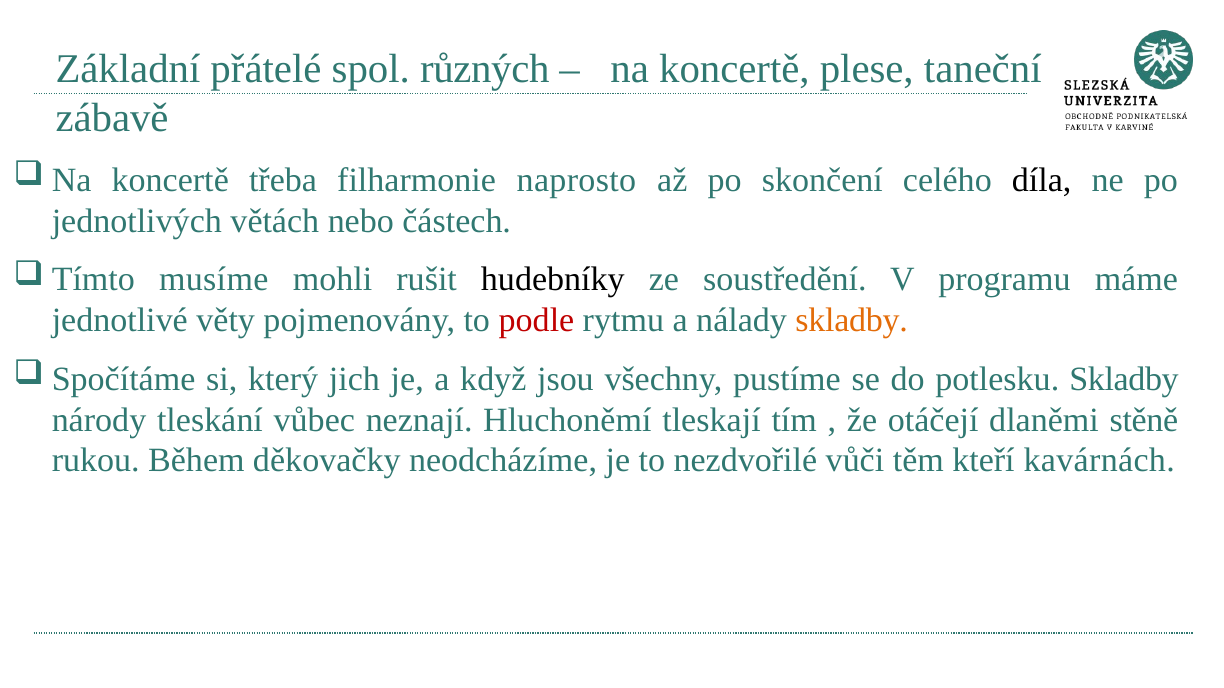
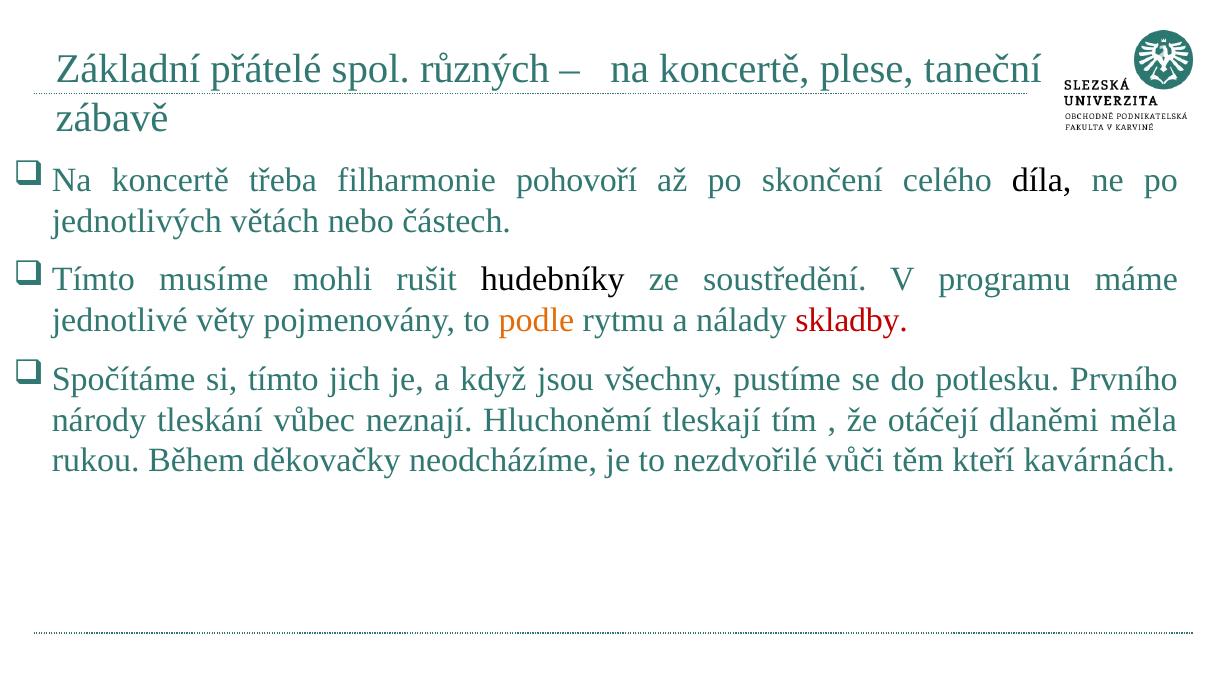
naprosto: naprosto -> pohovoří (577, 180)
podle colour: red -> orange (536, 321)
skladby colour: orange -> red (852, 321)
který: který -> tímto (283, 379)
potlesku Skladby: Skladby -> Prvního (1124, 379)
stěně: stěně -> měla (1144, 420)
